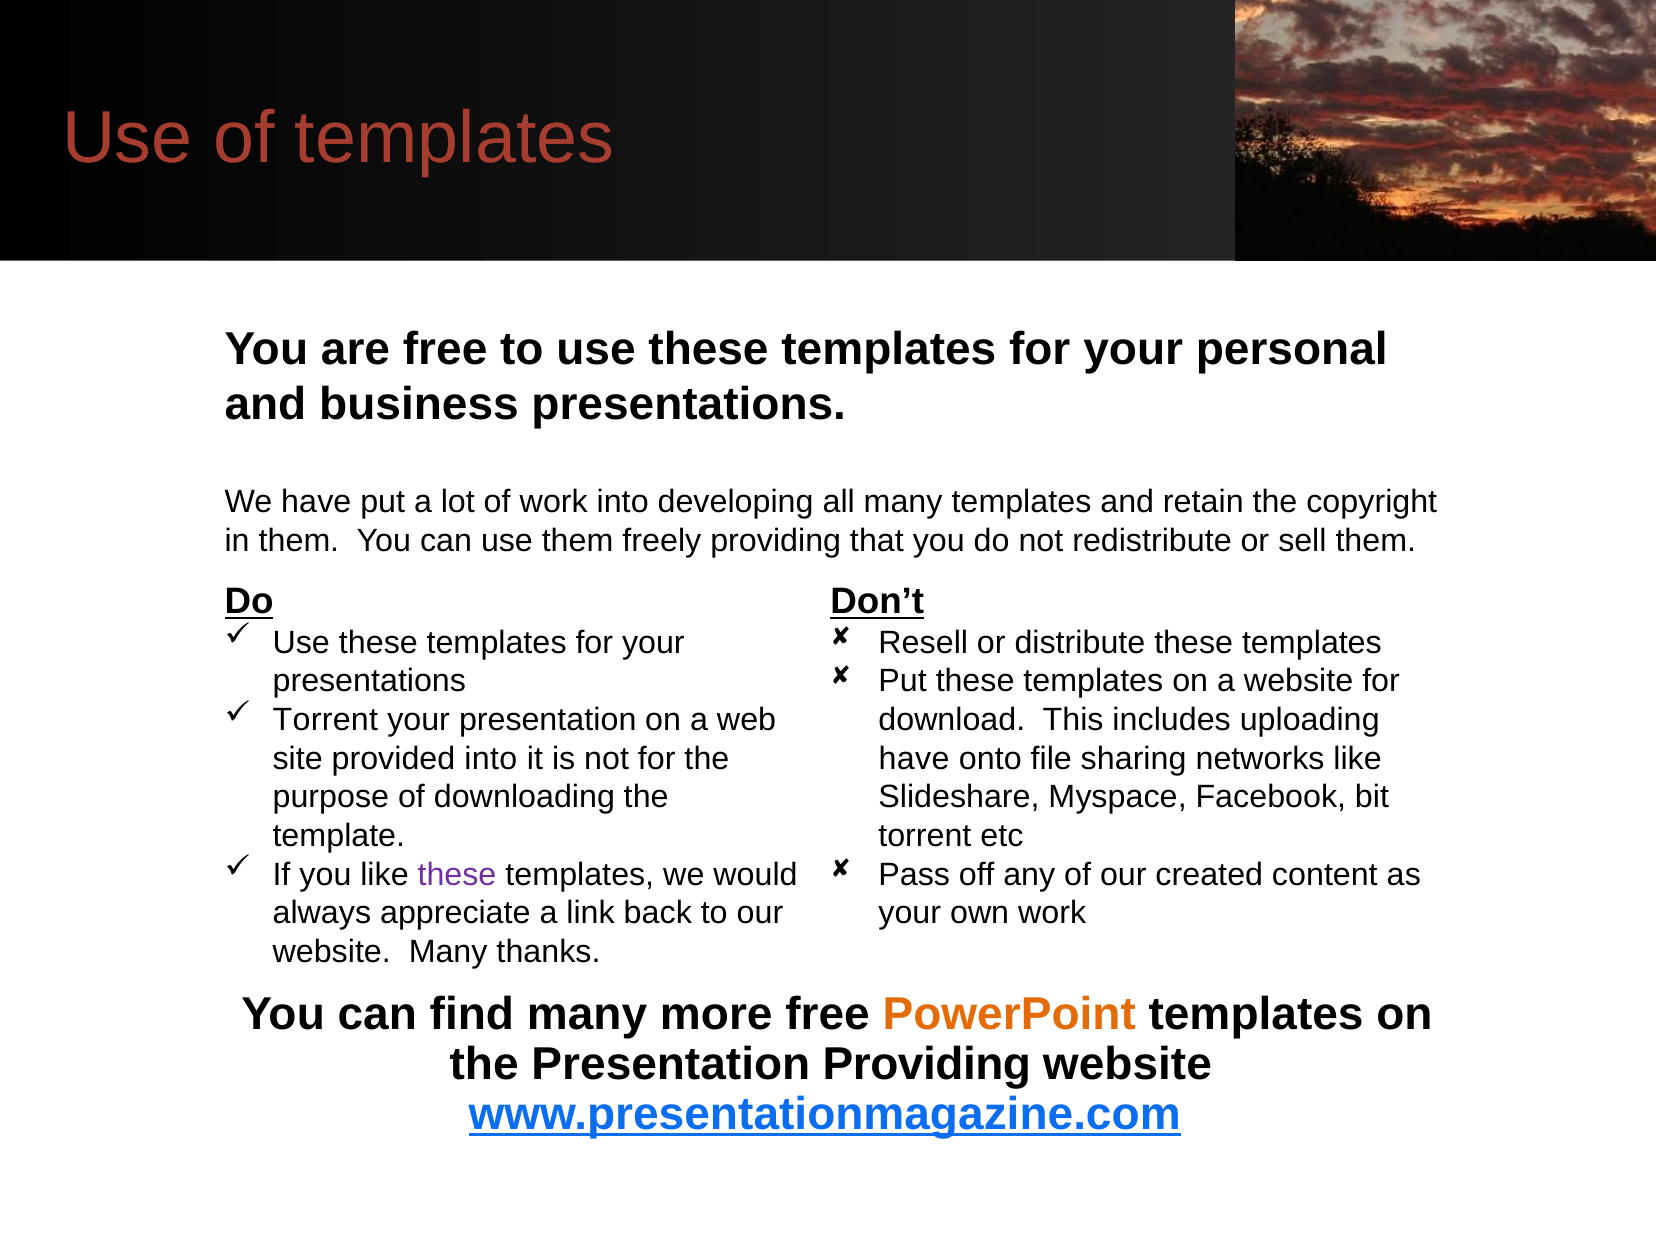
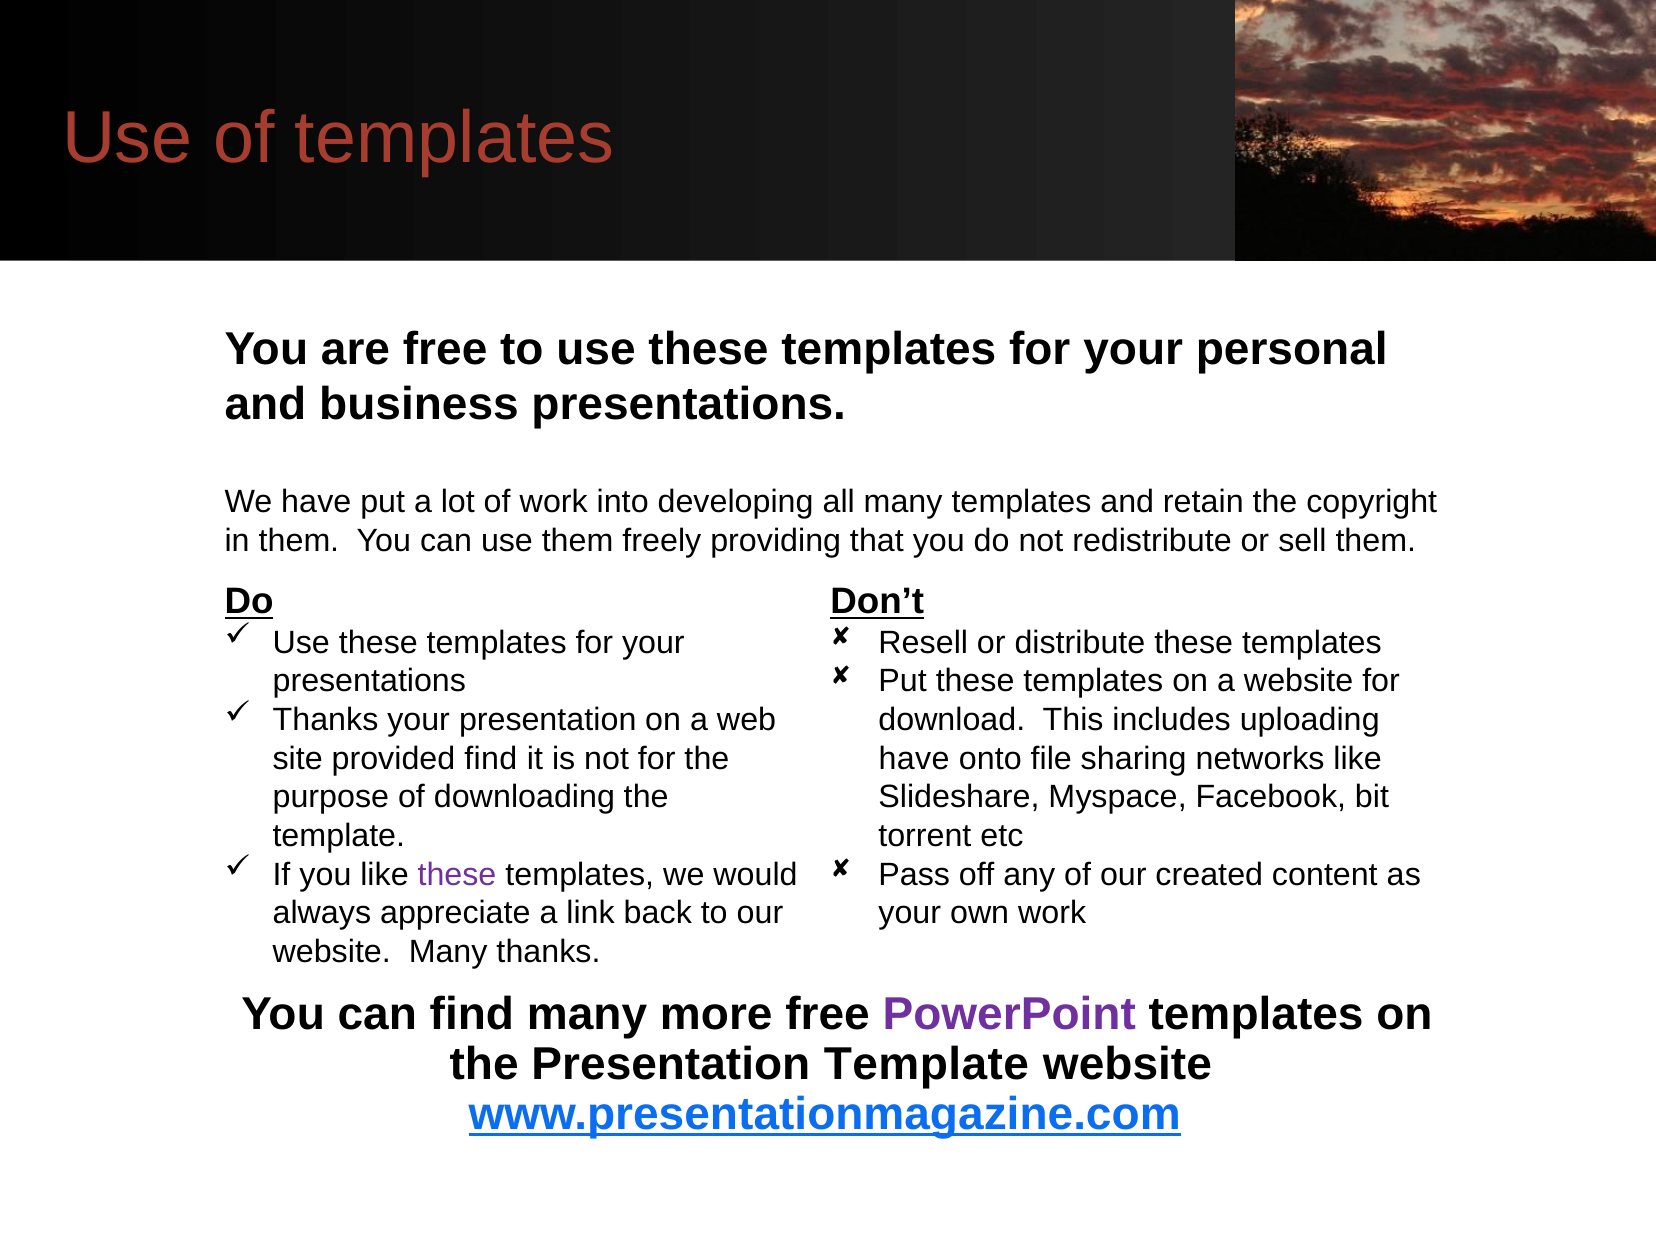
Torrent: Torrent -> Thanks (326, 720)
provided into: into -> find (491, 758)
PowerPoint colour: orange -> purple (1009, 1015)
Presentation Providing: Providing -> Template (926, 1064)
